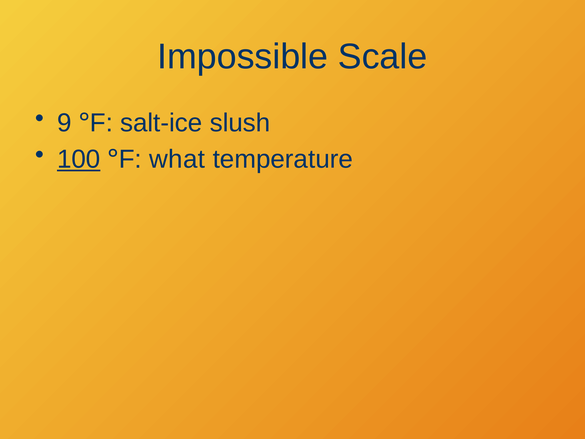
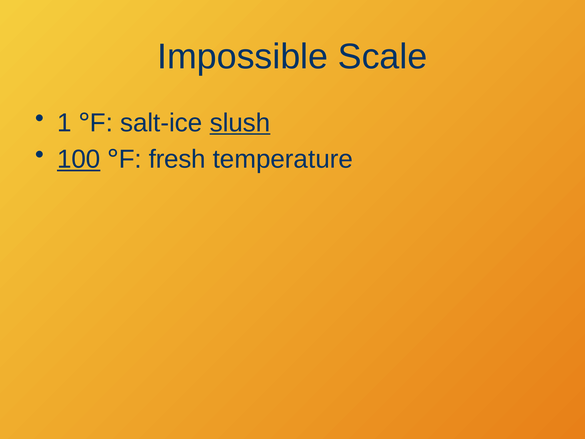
9: 9 -> 1 (64, 123)
slush underline: none -> present (240, 123)
what: what -> fresh (177, 159)
